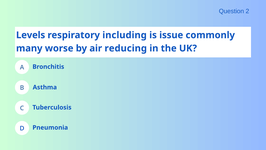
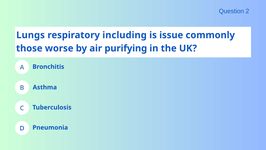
Levels: Levels -> Lungs (31, 35)
many: many -> those (29, 48)
reducing: reducing -> purifying (126, 48)
